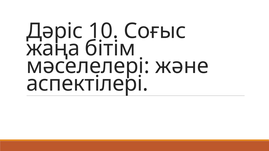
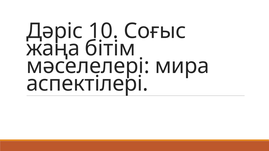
және: және -> мира (182, 66)
